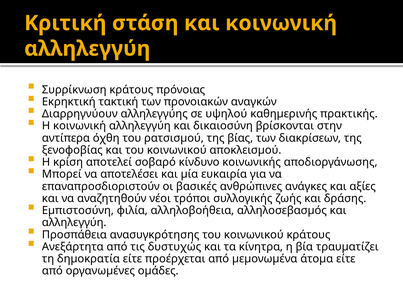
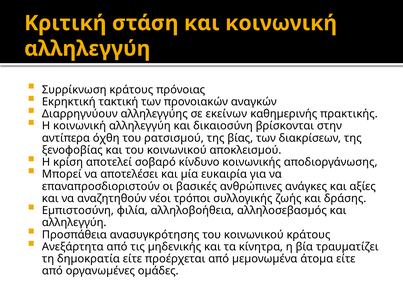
υψηλού: υψηλού -> εκείνων (226, 114)
δυστυχώς: δυστυχώς -> µηδενικής (174, 247)
